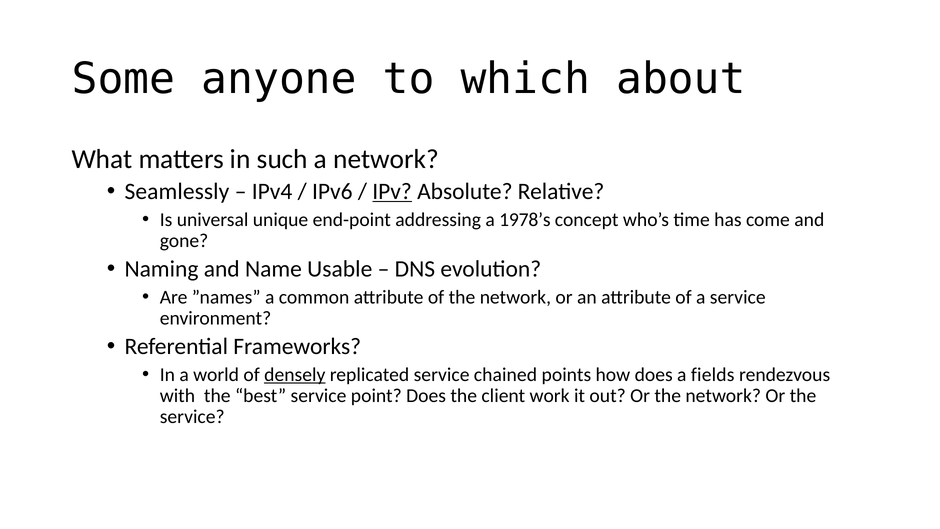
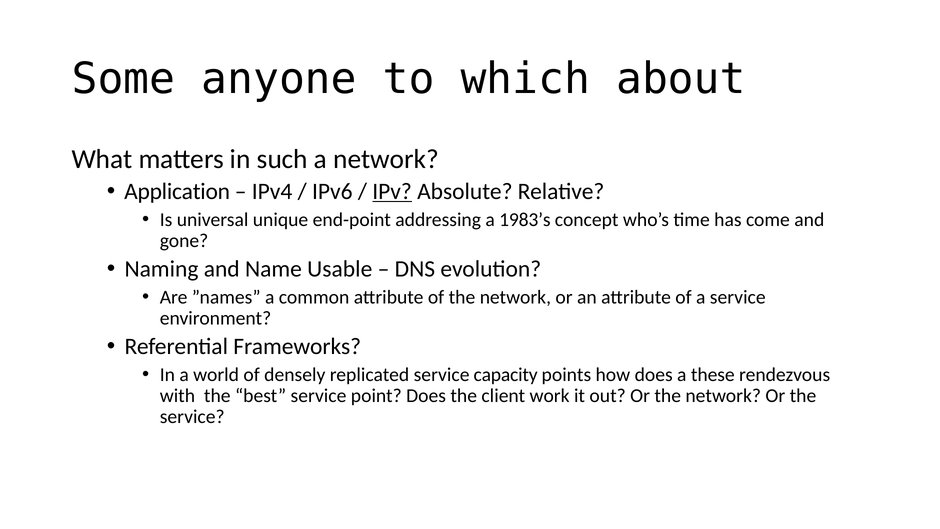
Seamlessly: Seamlessly -> Application (177, 191)
1978’s: 1978’s -> 1983’s (525, 219)
densely underline: present -> none (295, 374)
chained: chained -> capacity (506, 374)
fields: fields -> these (713, 374)
